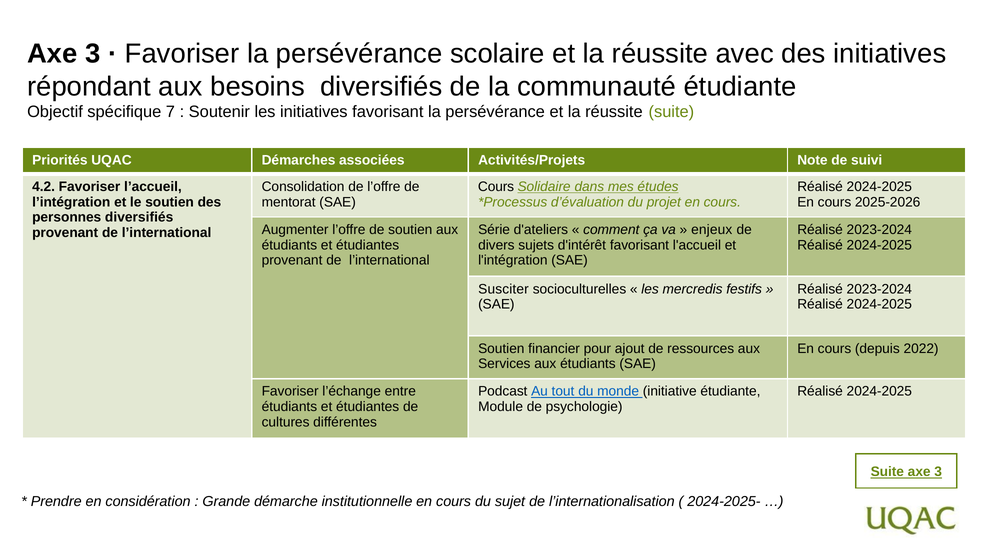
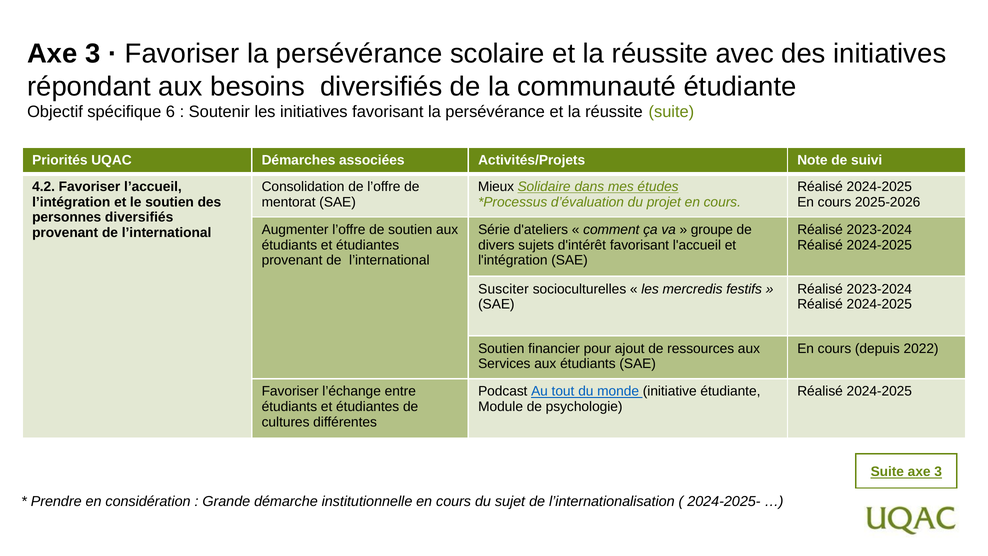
7: 7 -> 6 (170, 112)
Cours: Cours -> Mieux (496, 187)
enjeux: enjeux -> groupe (712, 230)
